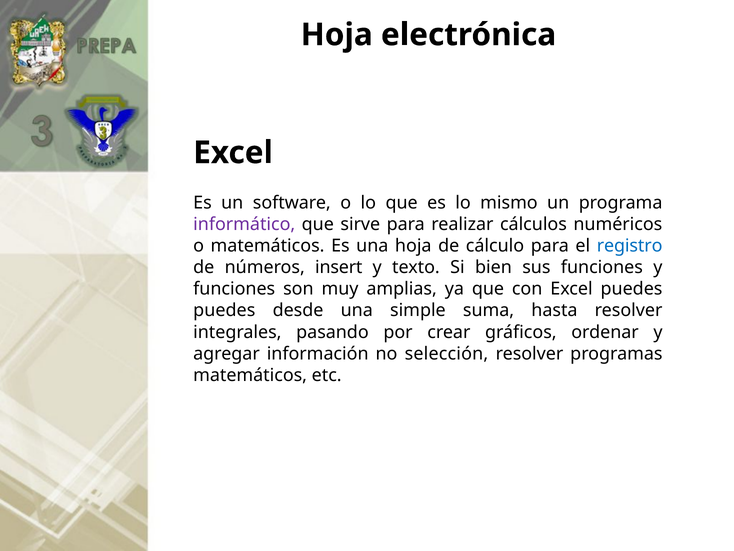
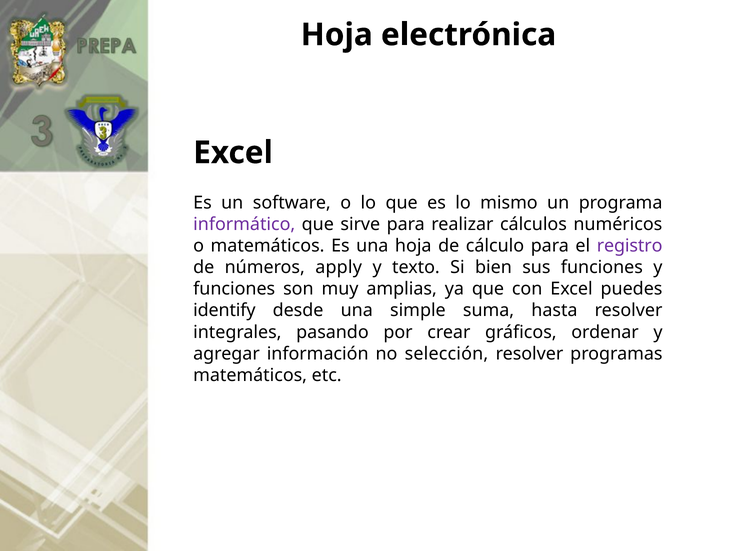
registro colour: blue -> purple (630, 246)
insert: insert -> apply (339, 267)
puedes: puedes -> identify (224, 310)
